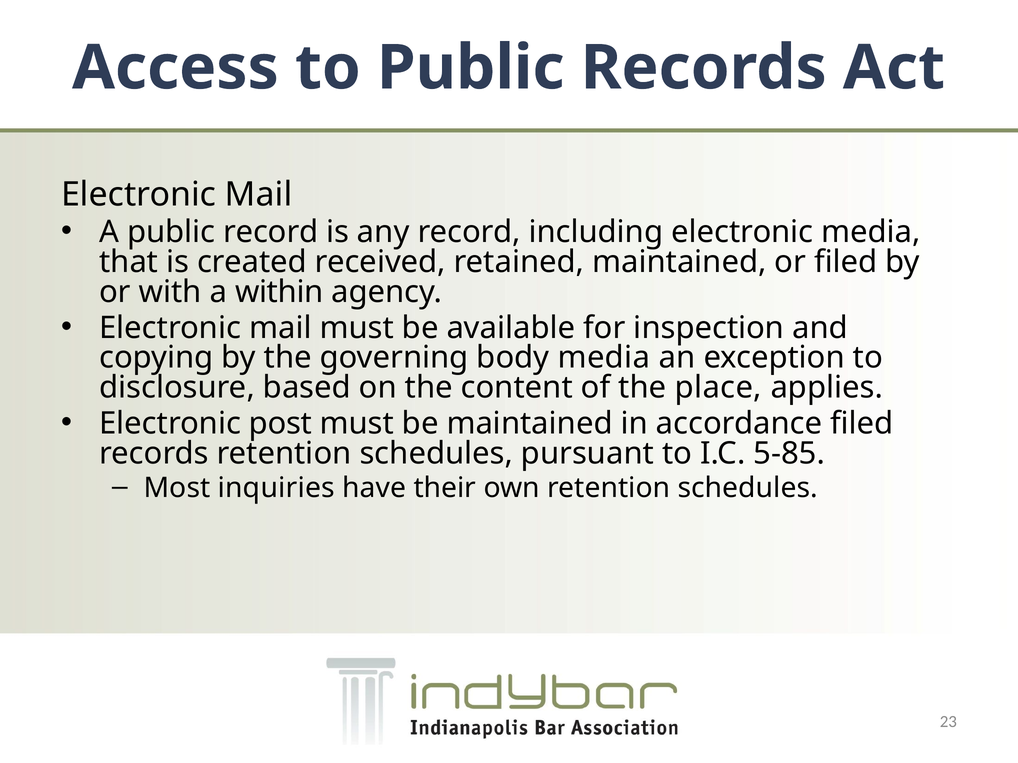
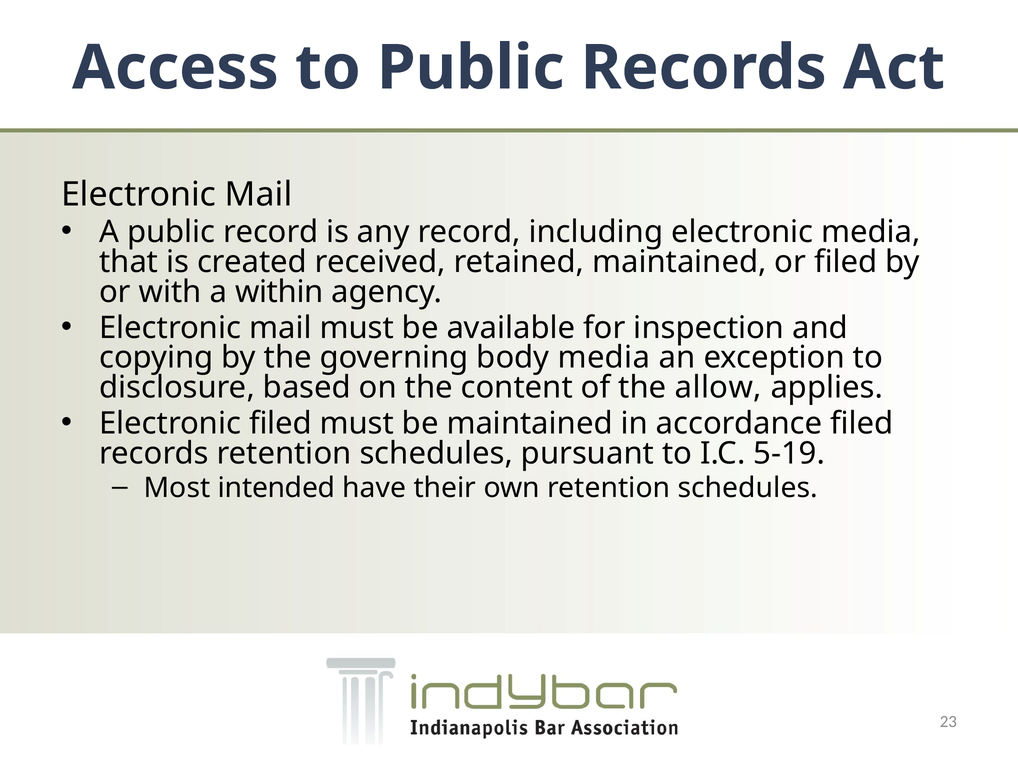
place: place -> allow (718, 388)
Electronic post: post -> filed (280, 424)
5-85: 5-85 -> 5-19 (789, 454)
inquiries: inquiries -> intended (277, 488)
